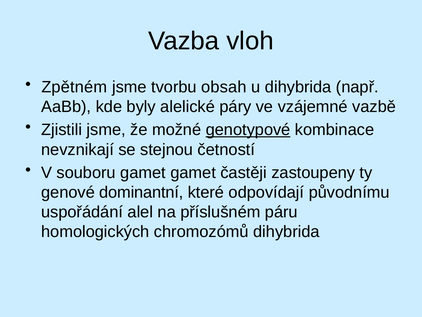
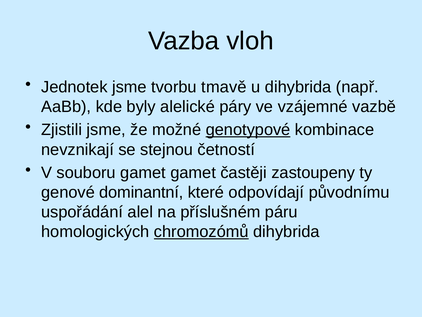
Zpětném: Zpětném -> Jednotek (74, 87)
obsah: obsah -> tmavě (224, 87)
chromozómů underline: none -> present (201, 231)
